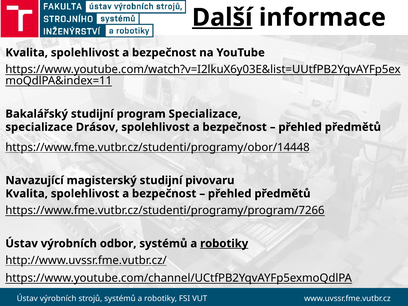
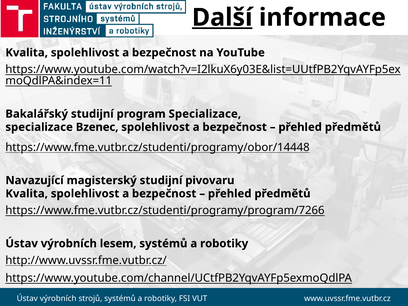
Drásov: Drásov -> Bzenec (97, 127)
odbor: odbor -> lesem (118, 244)
robotiky underline: present -> none (224, 244)
